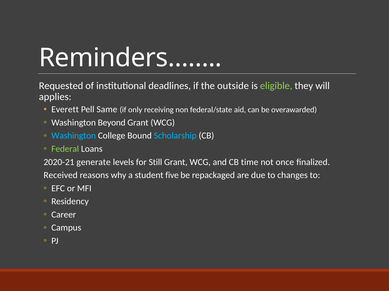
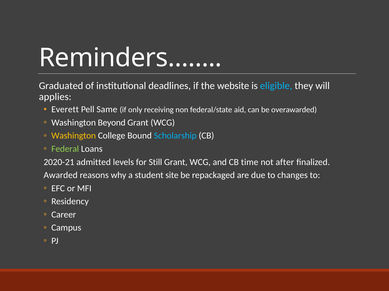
Requested: Requested -> Graduated (61, 86)
outside: outside -> website (233, 86)
eligible colour: light green -> light blue (276, 86)
Washington colour: light blue -> yellow (74, 136)
generate: generate -> admitted (94, 162)
once: once -> after (285, 162)
Received: Received -> Awarded (61, 176)
five: five -> site (172, 176)
